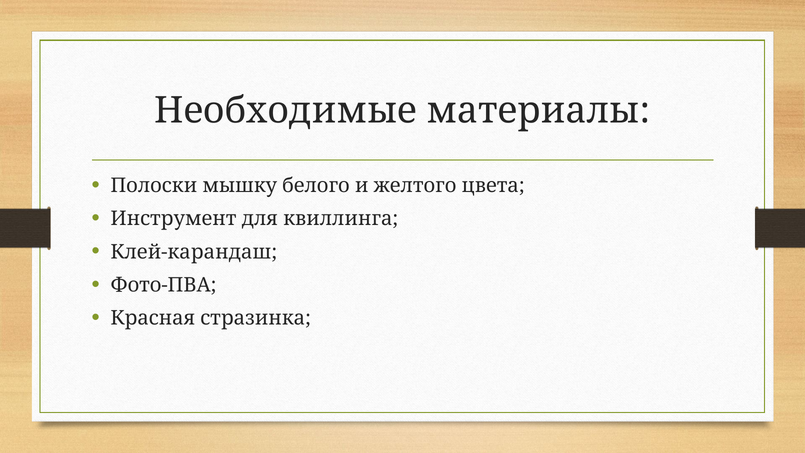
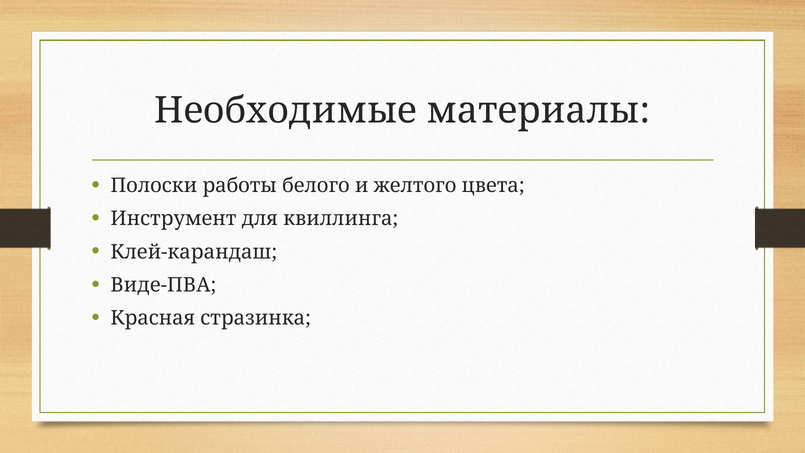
мышку: мышку -> работы (240, 185)
Фото-ПВА: Фото-ПВА -> Виде-ПВА (163, 285)
